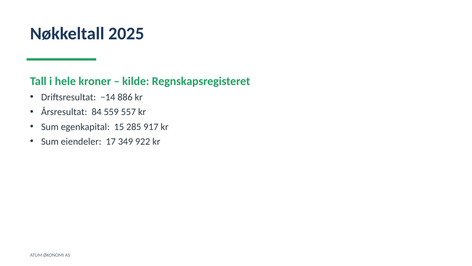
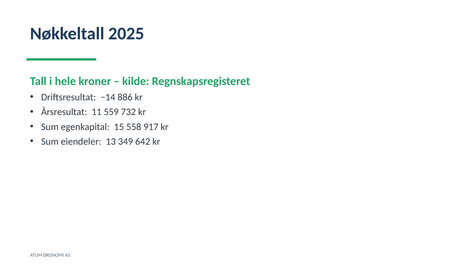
84: 84 -> 11 (97, 112)
557: 557 -> 732 (128, 112)
285: 285 -> 558 (134, 127)
17: 17 -> 13 (111, 141)
922: 922 -> 642 (143, 141)
